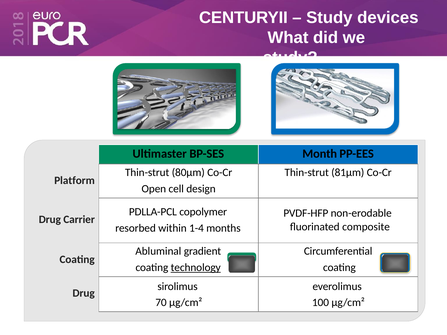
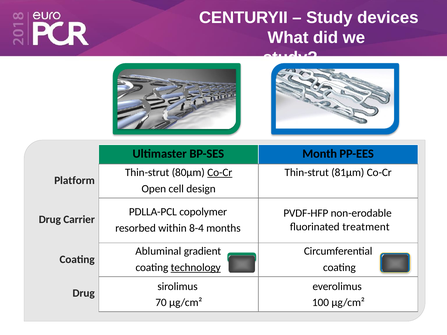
Co-Cr underline: none -> present (220, 173)
composite: composite -> treatment (366, 227)
1-4: 1-4 -> 8-4 (196, 228)
